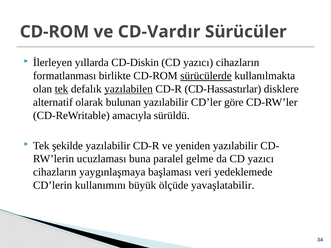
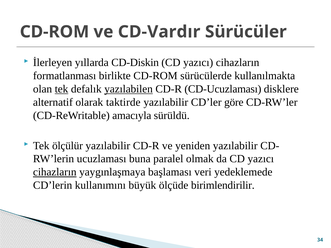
sürücülerde underline: present -> none (206, 76)
CD-Hassastırlar: CD-Hassastırlar -> CD-Ucuzlaması (223, 89)
bulunan: bulunan -> taktirde (123, 102)
şekilde: şekilde -> ölçülür (68, 146)
gelme: gelme -> olmak (200, 159)
cihazların underline: none -> present (55, 172)
yavaşlatabilir: yavaşlatabilir -> birimlendirilir (223, 185)
